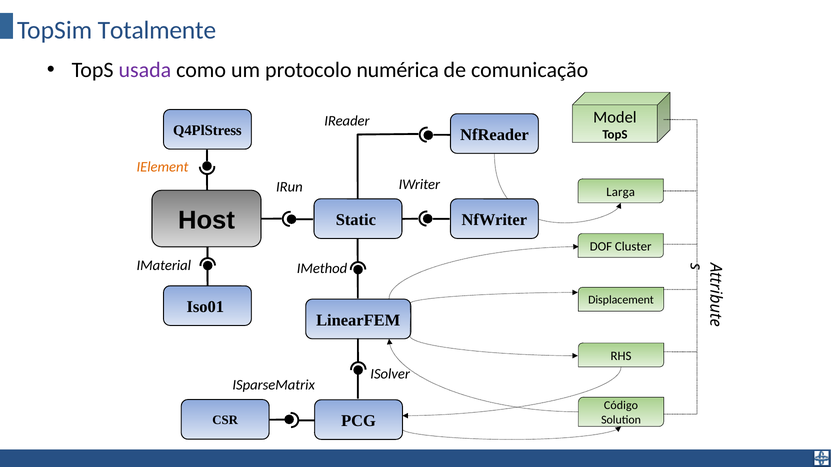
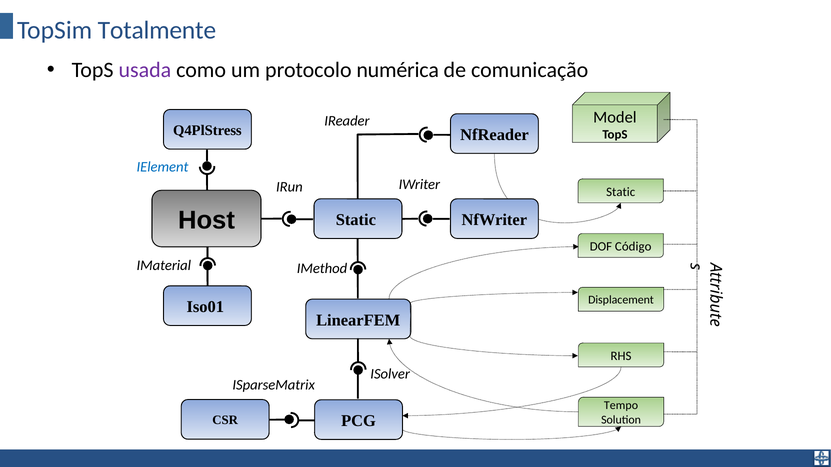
IElement colour: orange -> blue (162, 167)
Larga: Larga -> Static (621, 192)
Cluster: Cluster -> Código (633, 247)
Código: Código -> Tempo (621, 406)
